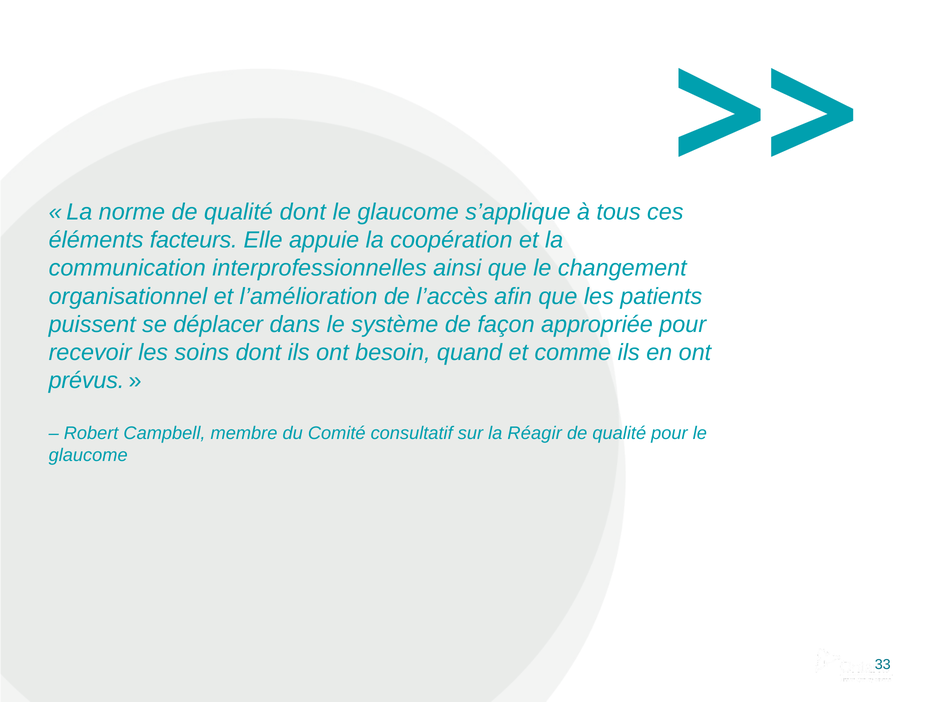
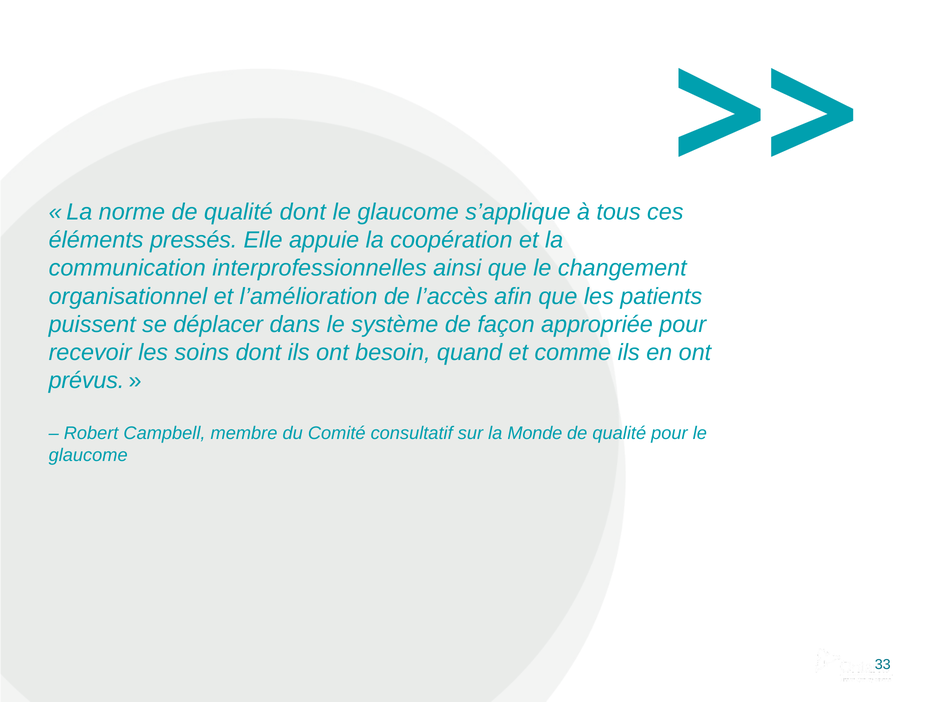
facteurs: facteurs -> pressés (194, 240)
Réagir: Réagir -> Monde (535, 433)
